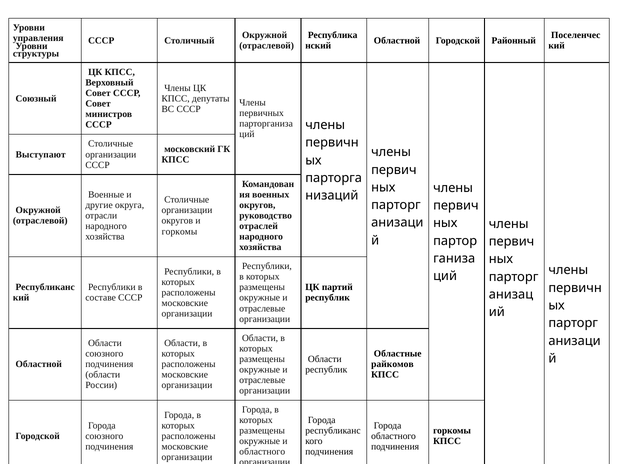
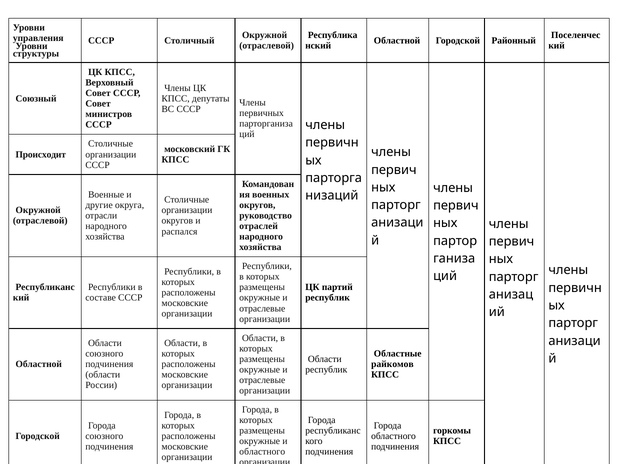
Выступают: Выступают -> Происходит (41, 154)
горкомы: горкомы -> распался (180, 231)
